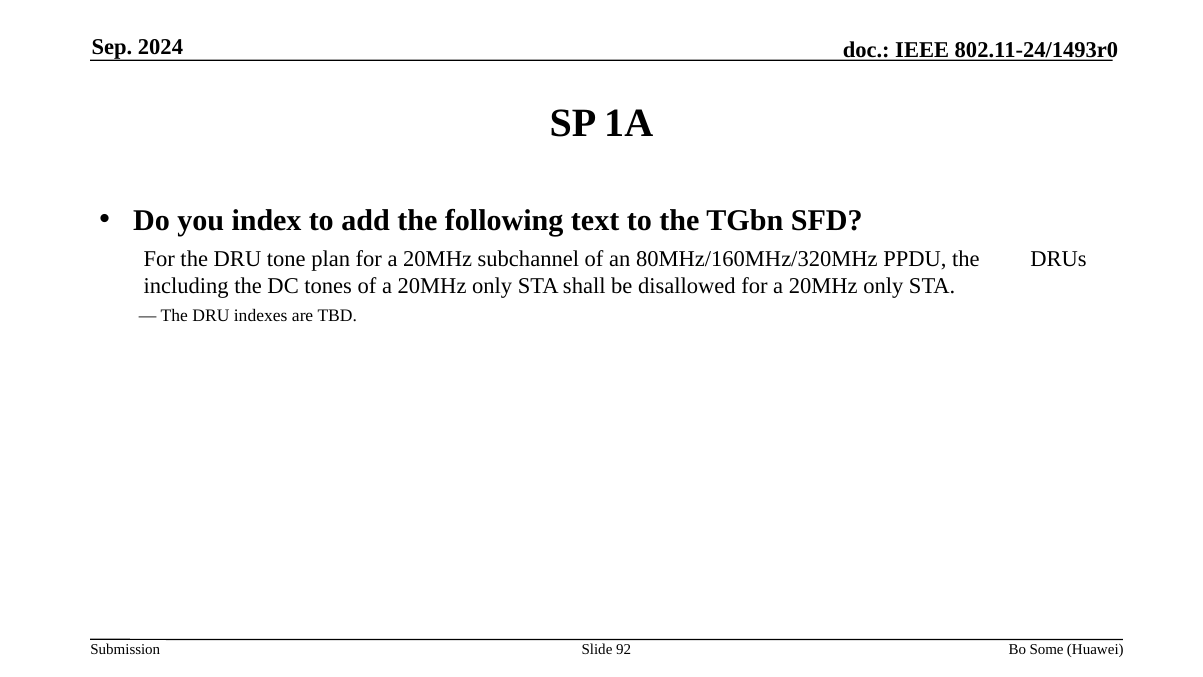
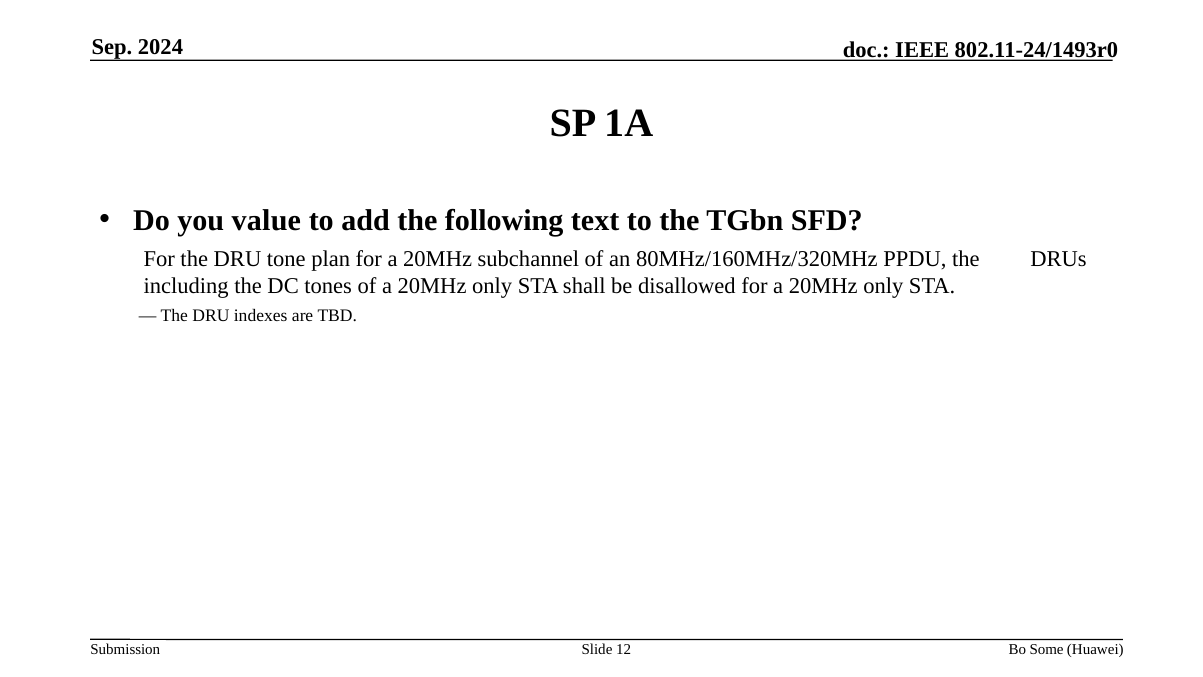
index: index -> value (266, 220)
92: 92 -> 12 (624, 649)
